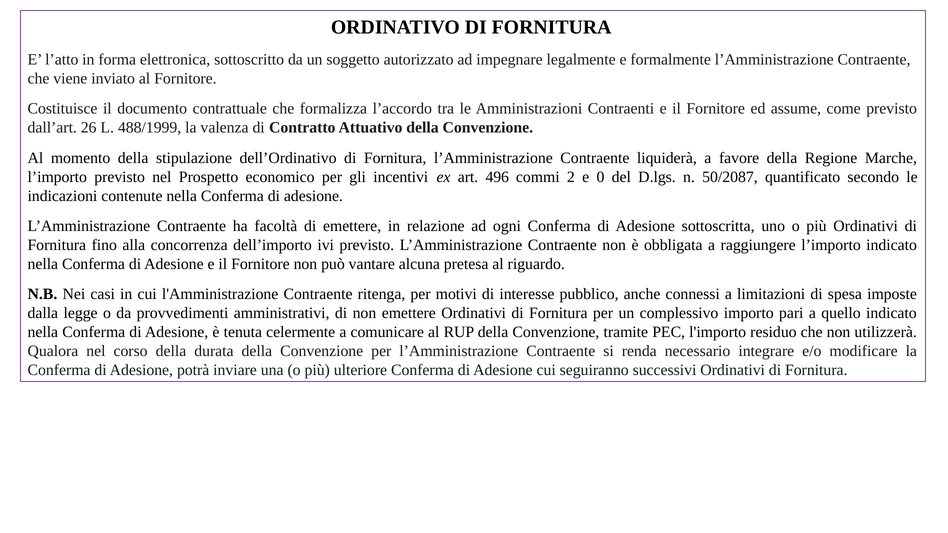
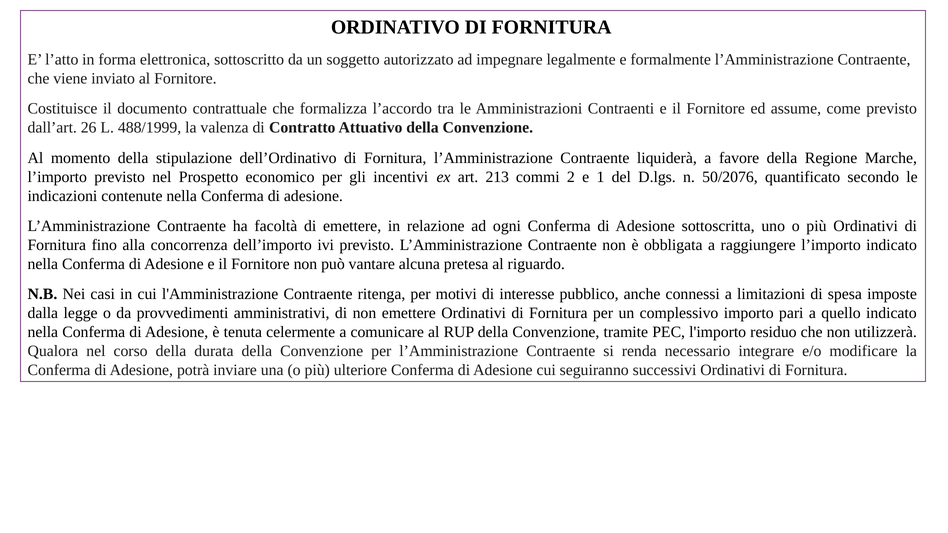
496: 496 -> 213 (497, 177)
0: 0 -> 1 (600, 177)
50/2087: 50/2087 -> 50/2076 (730, 177)
